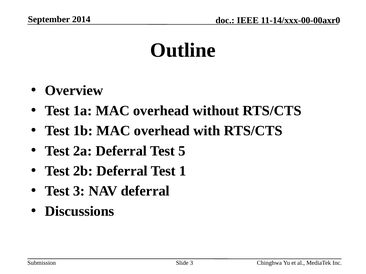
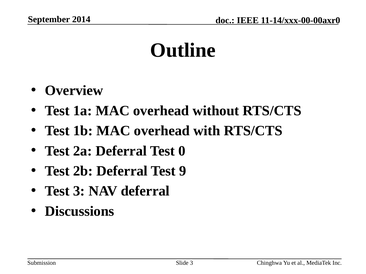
5: 5 -> 0 (182, 151)
1: 1 -> 9 (183, 171)
